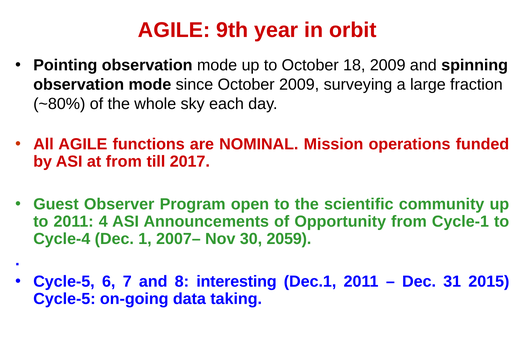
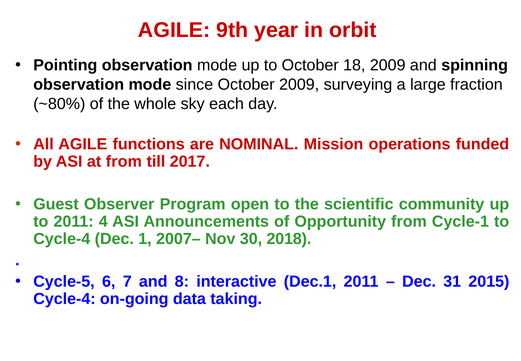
2059: 2059 -> 2018 (289, 239)
interesting: interesting -> interactive (236, 281)
Cycle-5: Cycle-5 -> Cycle-4 (64, 299)
